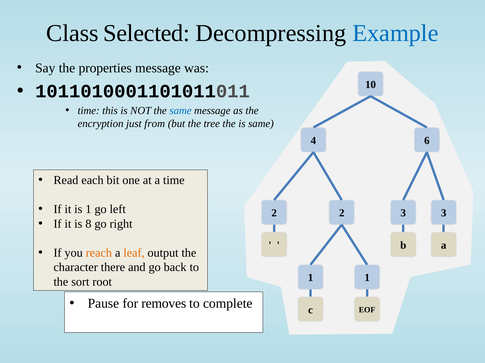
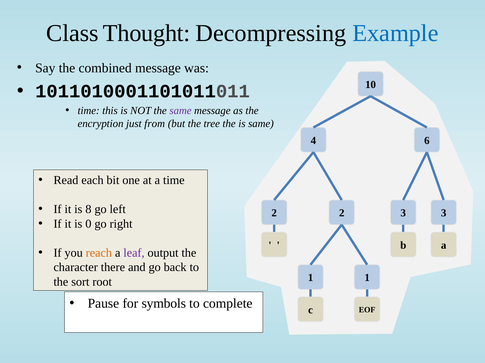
Selected: Selected -> Thought (147, 33)
properties: properties -> combined (105, 68)
same colour: blue -> purple (181, 111)
is 1: 1 -> 8 (88, 210)
8: 8 -> 0 (88, 224)
leaf colour: orange -> purple (134, 253)
removes: removes -> symbols (164, 304)
